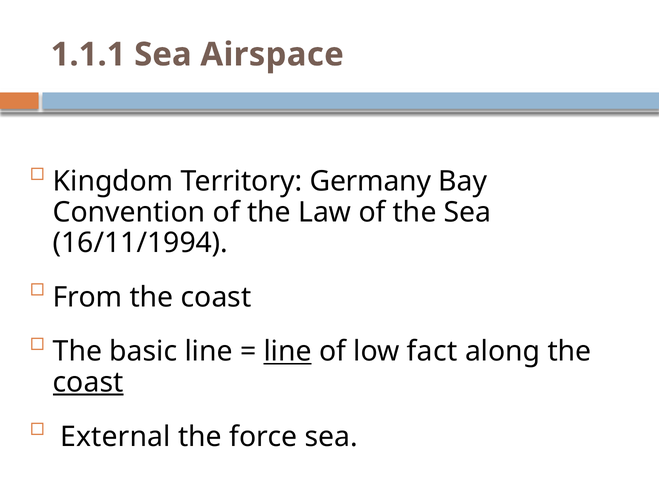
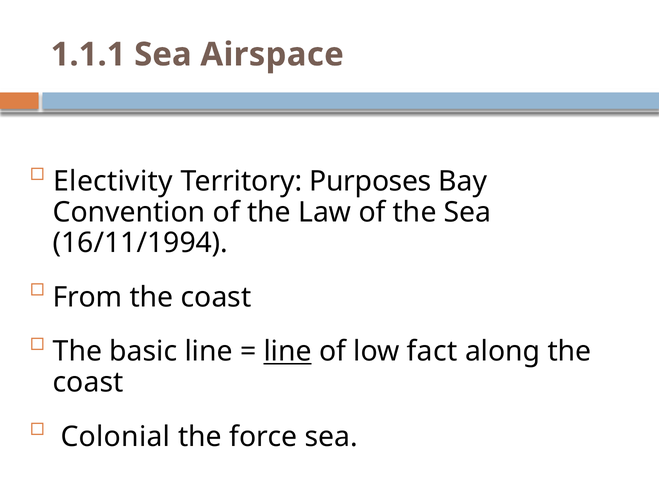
Kingdom: Kingdom -> Electivity (113, 181)
Germany: Germany -> Purposes (370, 181)
coast underline: present -> none (88, 382)
External: External -> Colonial (115, 436)
